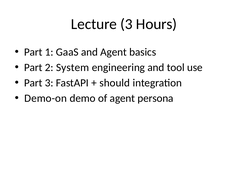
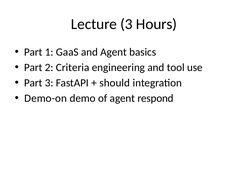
System: System -> Criteria (73, 67)
persona: persona -> respond (155, 98)
